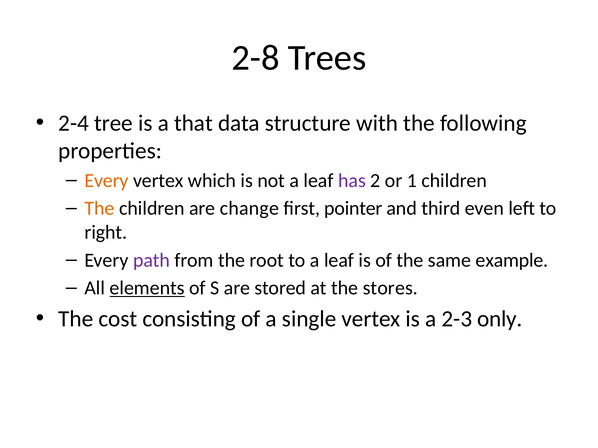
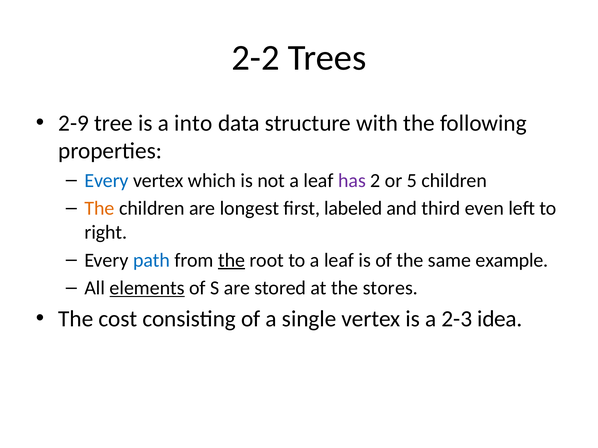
2-8: 2-8 -> 2-2 (256, 58)
2-4: 2-4 -> 2-9 (74, 123)
that: that -> into (193, 123)
Every colour: orange -> blue (107, 181)
1: 1 -> 5 (412, 181)
change: change -> longest (249, 209)
pointer: pointer -> labeled (353, 209)
path colour: purple -> blue (152, 260)
the underline: none -> present (232, 260)
only: only -> idea (500, 319)
